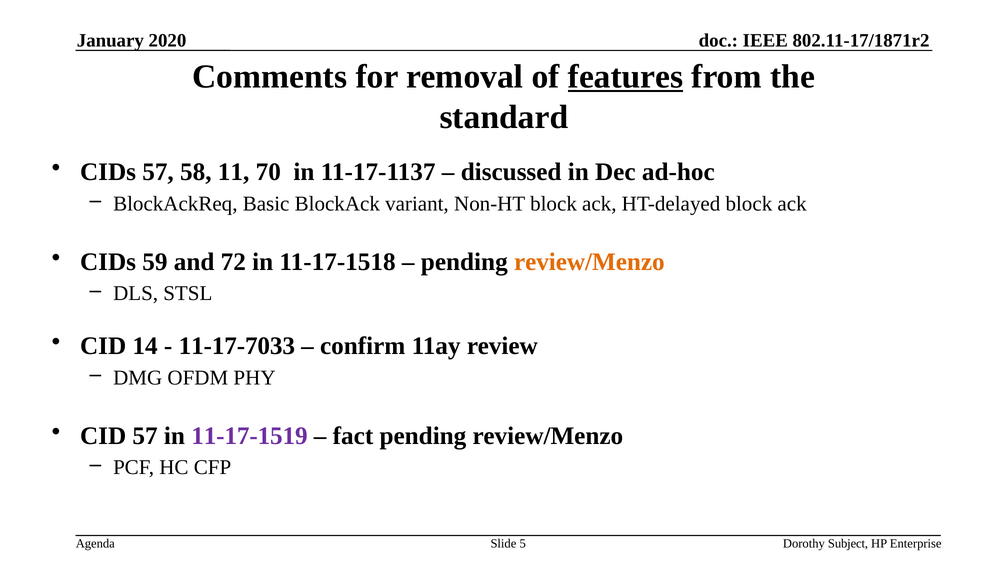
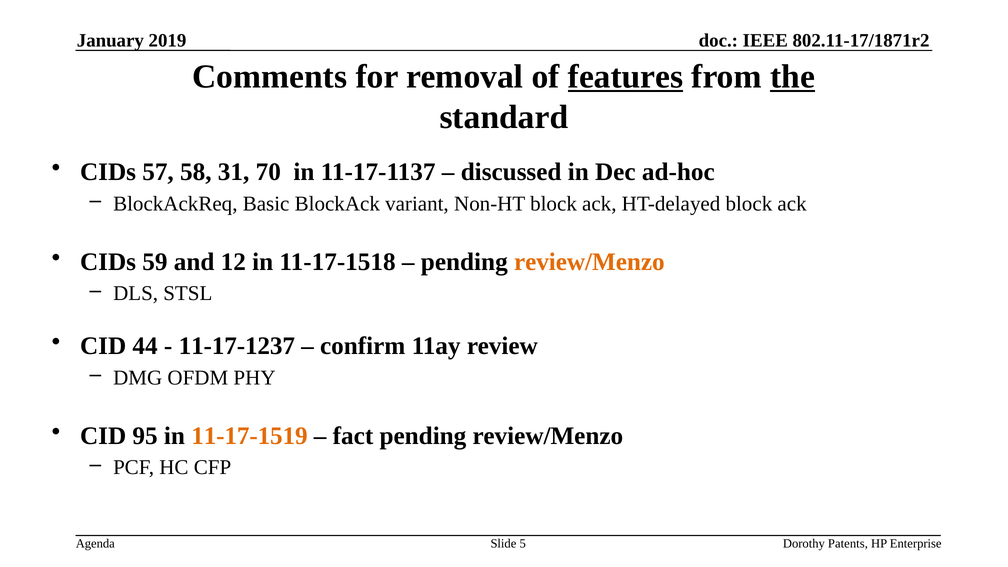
2020: 2020 -> 2019 (167, 40)
the underline: none -> present (793, 77)
11: 11 -> 31 (234, 172)
72: 72 -> 12 (233, 262)
14: 14 -> 44 (145, 346)
11-17-7033: 11-17-7033 -> 11-17-1237 (237, 346)
CID 57: 57 -> 95 (145, 436)
11-17-1519 colour: purple -> orange (249, 436)
Subject: Subject -> Patents (848, 544)
